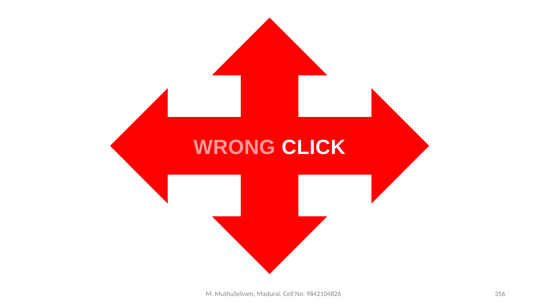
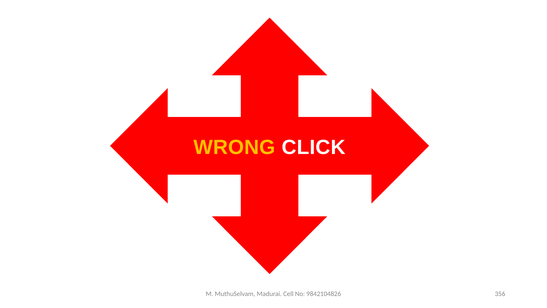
WRONG colour: pink -> yellow (234, 147)
